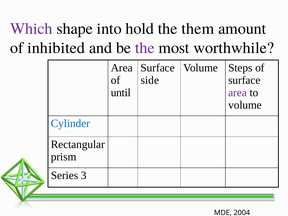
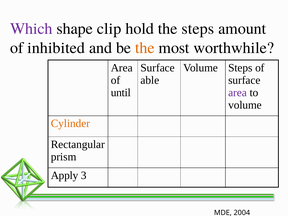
into: into -> clip (109, 29)
the them: them -> steps (198, 29)
the colour: purple -> orange (145, 48)
side: side -> able (150, 80)
Cylinder colour: blue -> orange (70, 123)
Series: Series -> Apply (65, 175)
